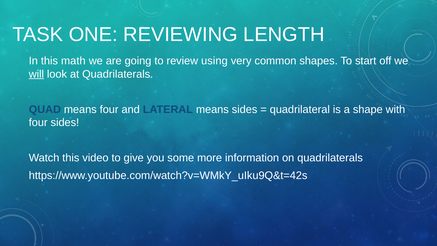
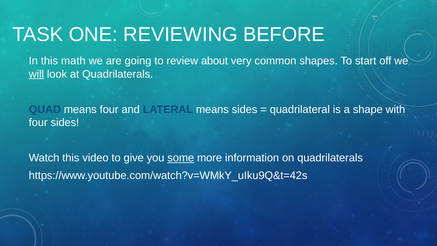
LENGTH: LENGTH -> BEFORE (284, 35)
using: using -> about (215, 61)
some underline: none -> present (181, 158)
